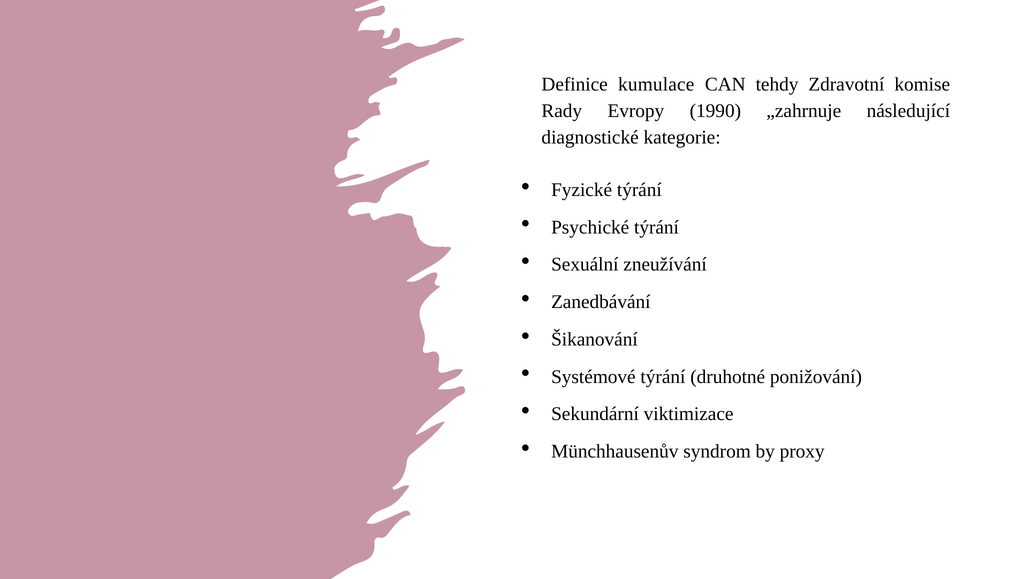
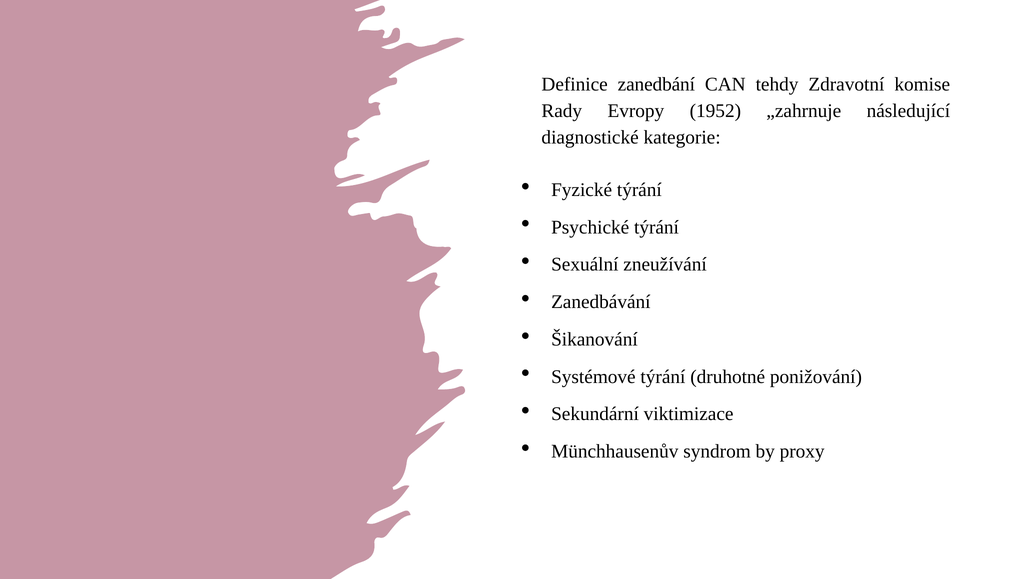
kumulace: kumulace -> zanedbání (656, 84)
1990: 1990 -> 1952 (715, 111)
